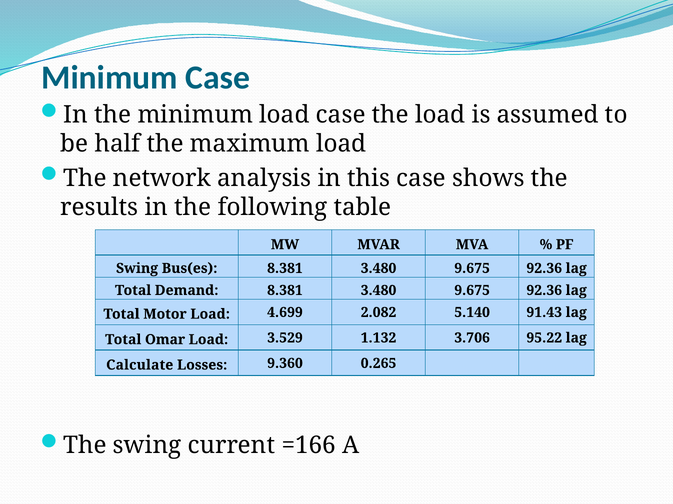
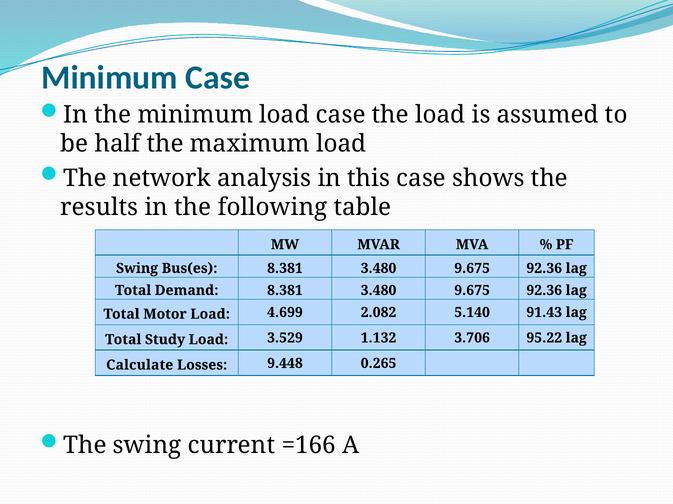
Omar: Omar -> Study (165, 340)
9.360: 9.360 -> 9.448 (285, 364)
